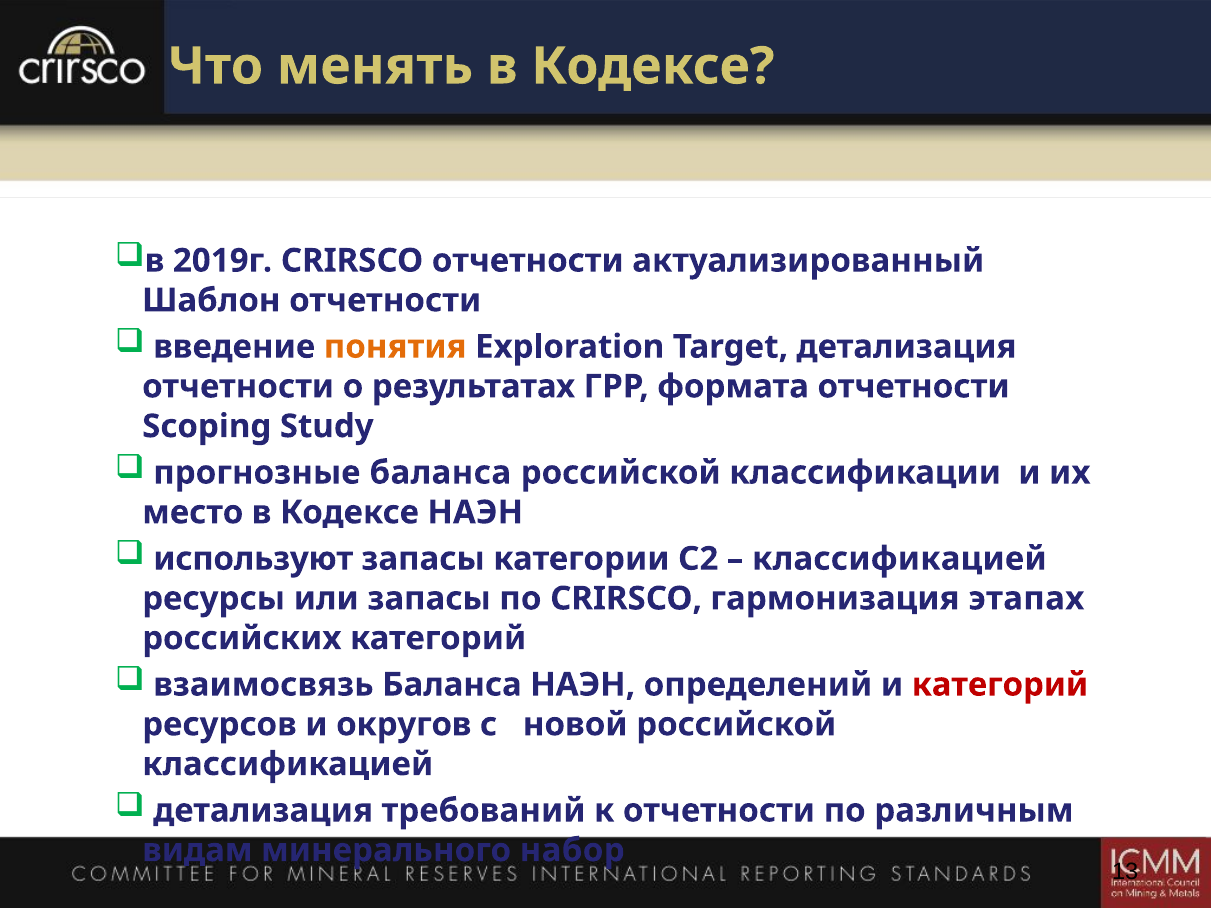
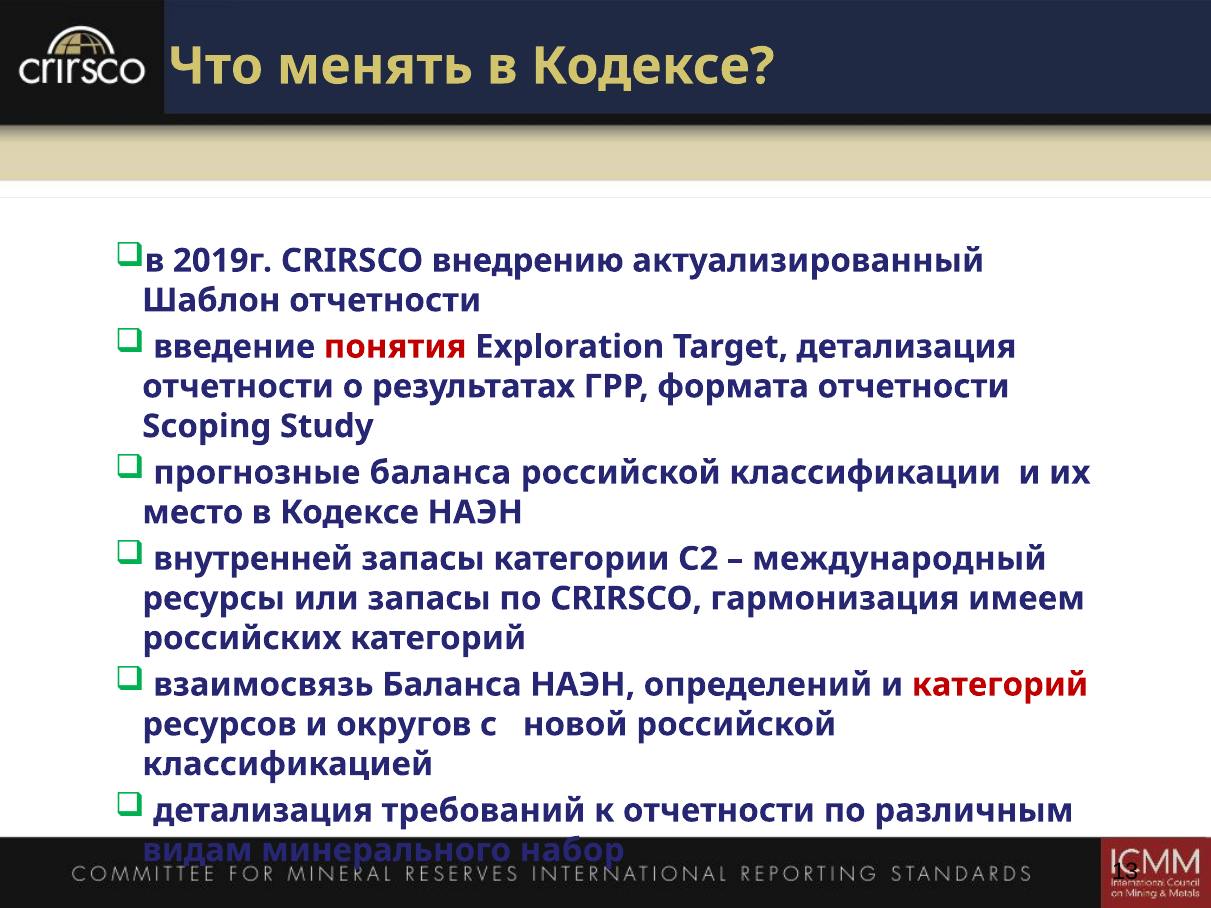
CRIRSCO отчетности: отчетности -> внедрению (528, 261)
понятия colour: orange -> red (395, 347)
используют: используют -> внутренней (253, 559)
классификацией: классификацией -> международный (899, 559)
этапах: этапах -> имеем (1026, 599)
